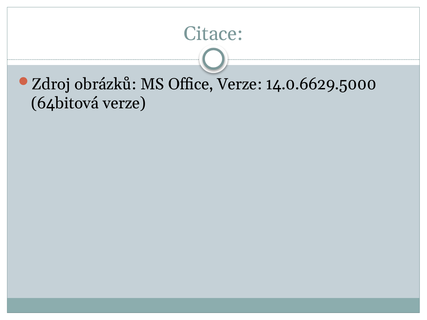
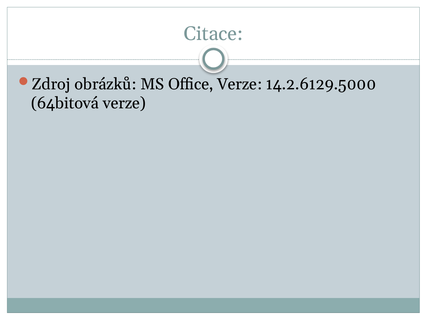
14.0.6629.5000: 14.0.6629.5000 -> 14.2.6129.5000 (321, 84)
